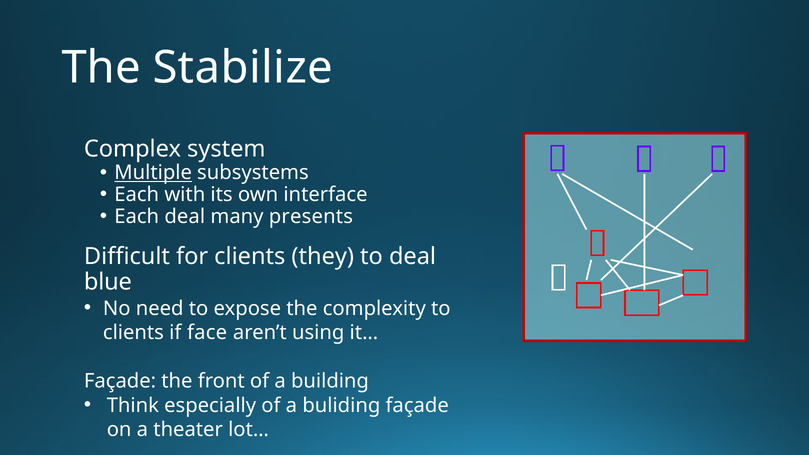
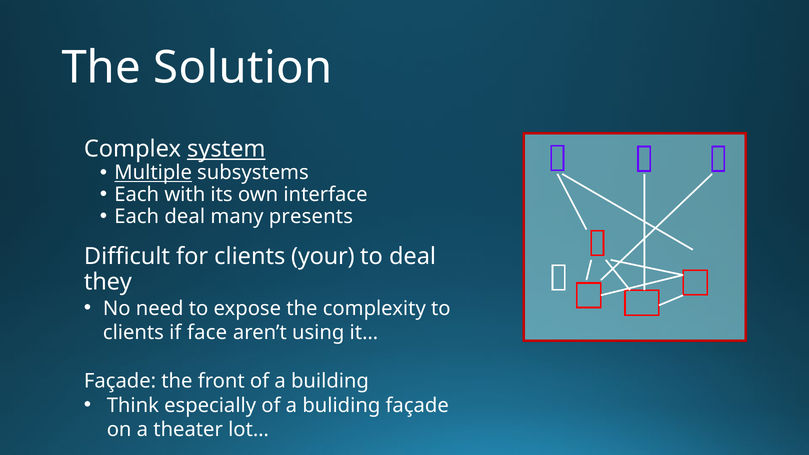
Stabilize: Stabilize -> Solution (243, 68)
system underline: none -> present (226, 149)
they: they -> your (323, 256)
blue: blue -> they (108, 282)
